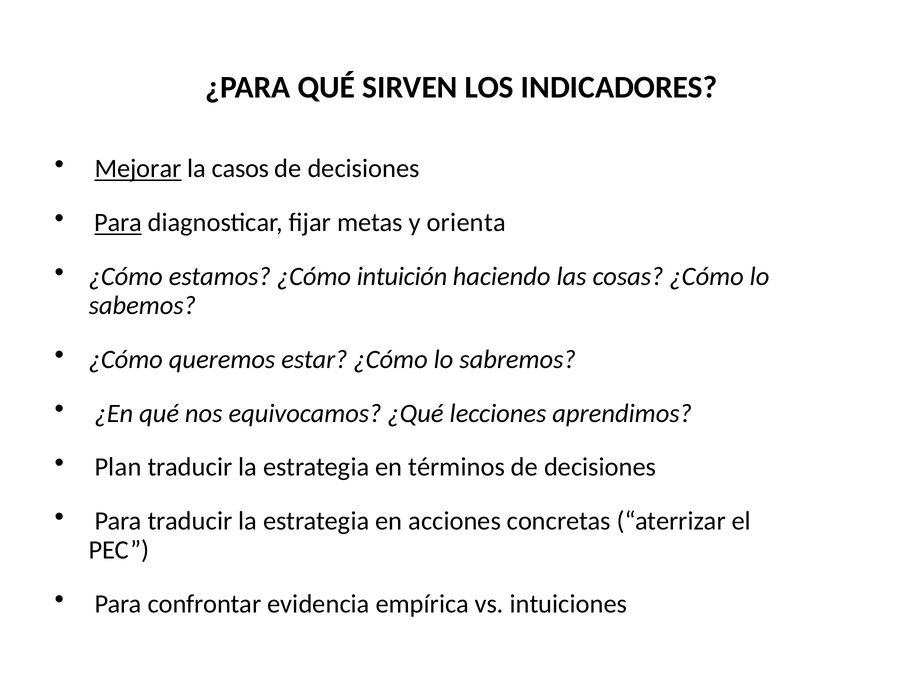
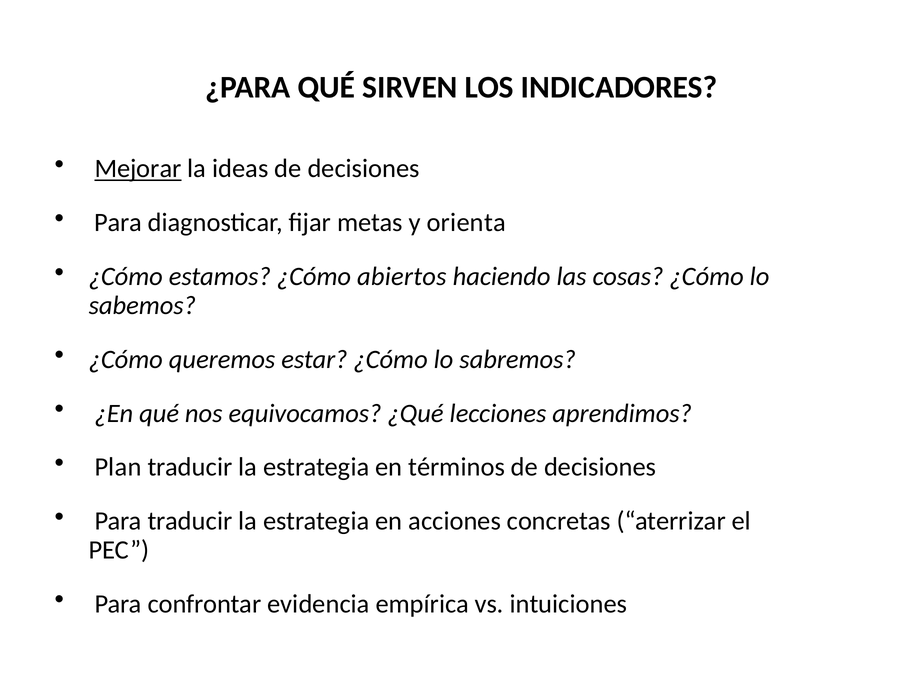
casos: casos -> ideas (240, 169)
Para underline: present -> none (118, 223)
intuición: intuición -> abiertos (402, 277)
